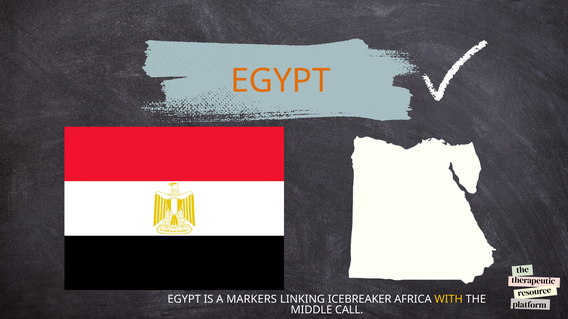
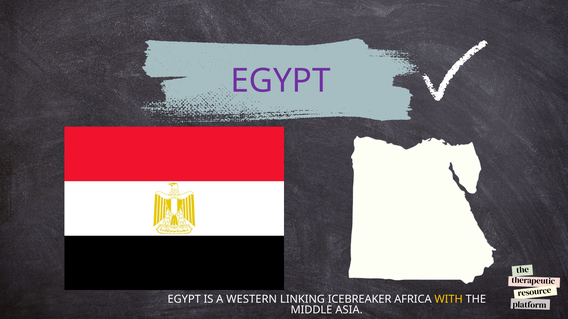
EGYPT colour: orange -> purple (280, 81)
MARKERS: MARKERS -> WESTERN (252, 300)
CALL: CALL -> ASIA (349, 310)
